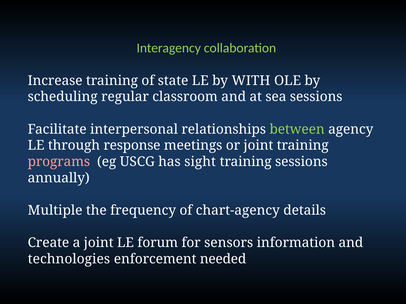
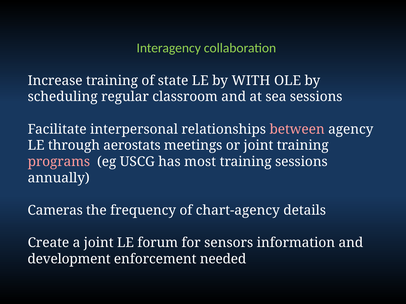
between colour: light green -> pink (297, 129)
response: response -> aerostats (132, 146)
sight: sight -> most (200, 162)
Multiple: Multiple -> Cameras (55, 211)
technologies: technologies -> development (69, 259)
